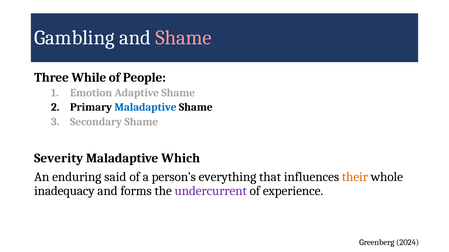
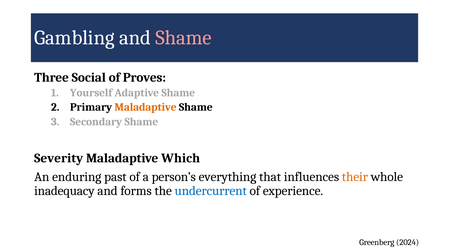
While: While -> Social (89, 78)
People: People -> Proves (144, 78)
Emotion: Emotion -> Yourself (91, 93)
Maladaptive colour: blue -> orange (146, 107)
said: said -> past (115, 177)
undercurrent colour: purple -> blue (211, 191)
